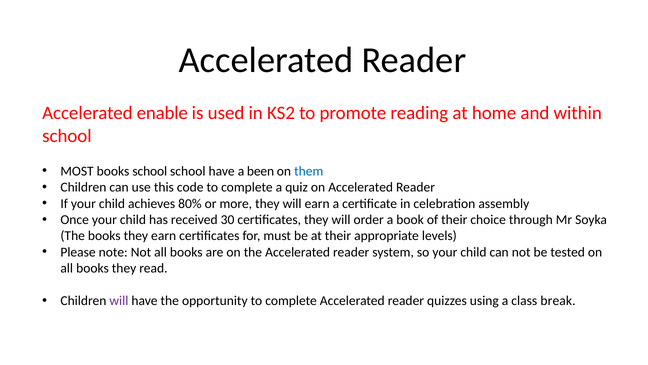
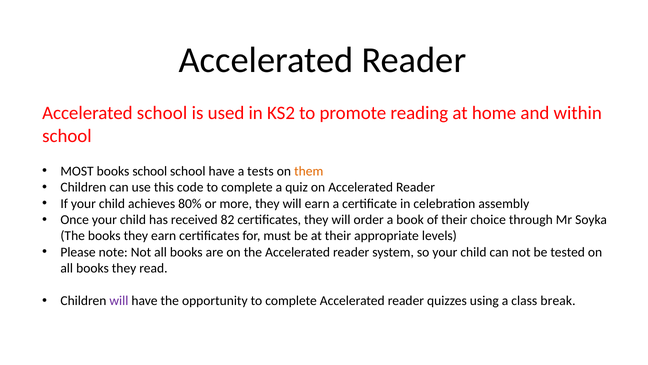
Accelerated enable: enable -> school (162, 113)
been: been -> tests (260, 171)
them colour: blue -> orange (309, 171)
30: 30 -> 82 (228, 220)
